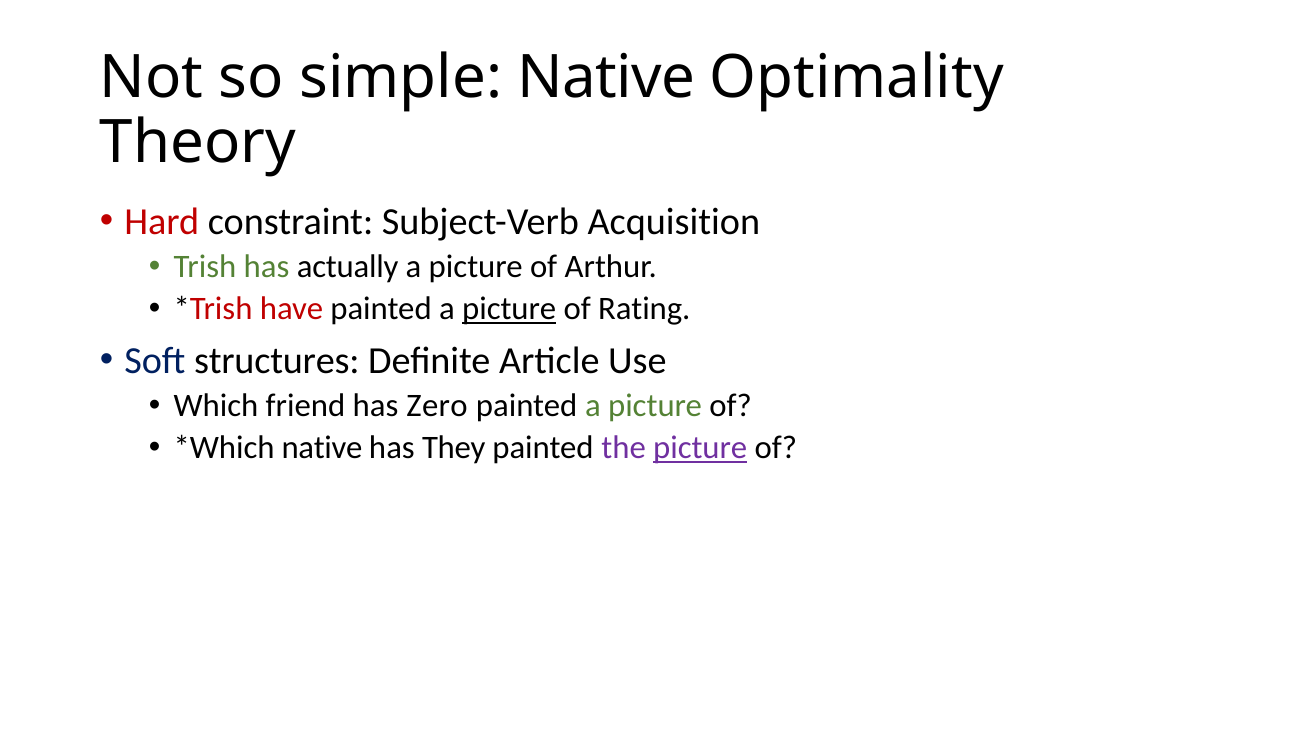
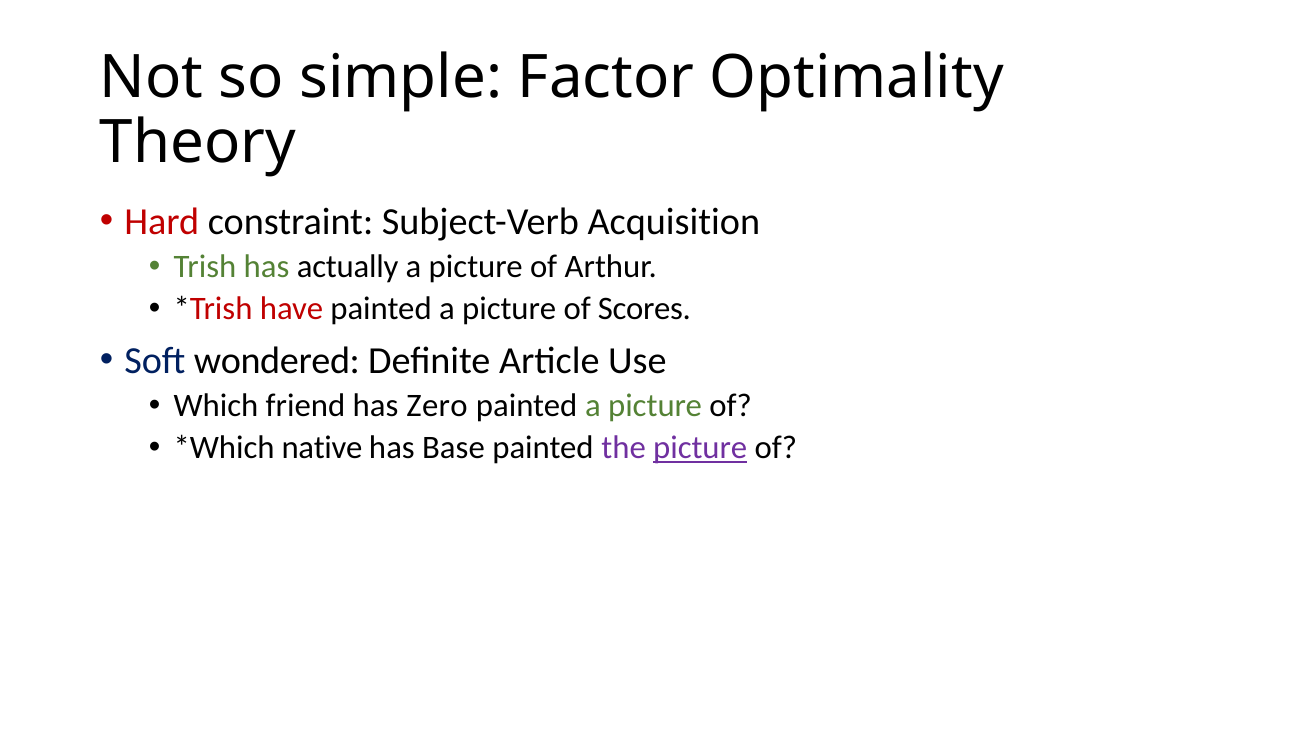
simple Native: Native -> Factor (606, 78)
picture underline: present -> none (509, 309)
Rating: Rating -> Scores (644, 309)
structures: structures -> wondered (277, 361)
They: They -> Base (453, 448)
